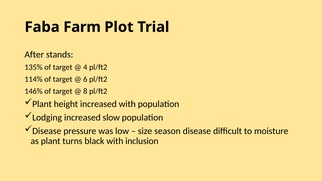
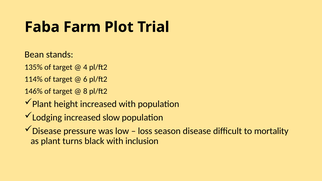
After: After -> Bean (34, 54)
size: size -> loss (145, 131)
moisture: moisture -> mortality (271, 131)
